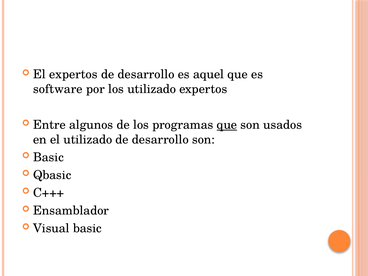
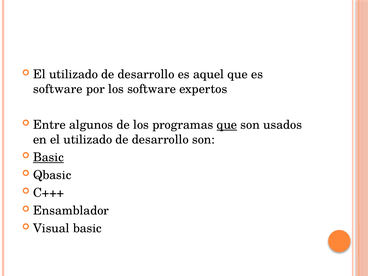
expertos: expertos -> utilizado (73, 74)
los utilizado: utilizado -> software (152, 89)
Basic underline: none -> present (48, 157)
